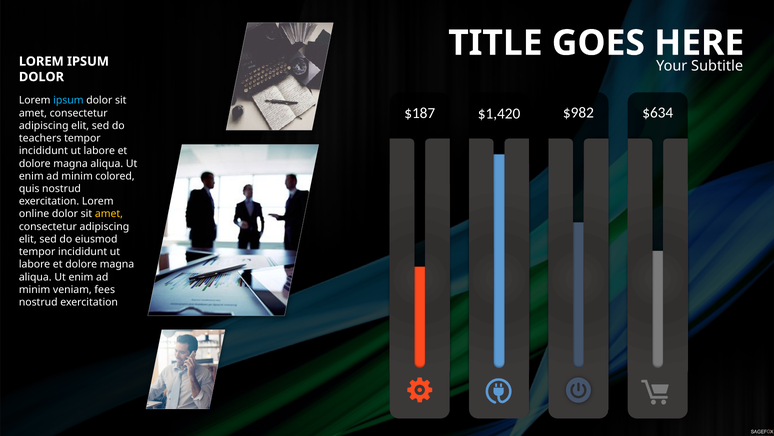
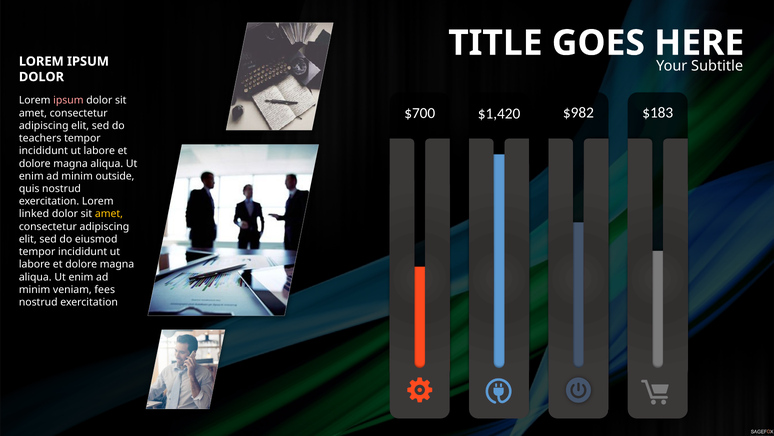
ipsum colour: light blue -> pink (68, 100)
$187: $187 -> $700 (420, 113)
$634: $634 -> $183 (658, 112)
colored: colored -> outside (115, 176)
online: online -> linked (34, 214)
